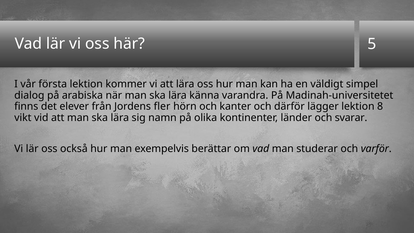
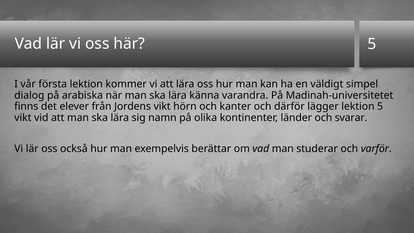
Jordens fler: fler -> vikt (162, 106)
lektion 8: 8 -> 5 (380, 106)
